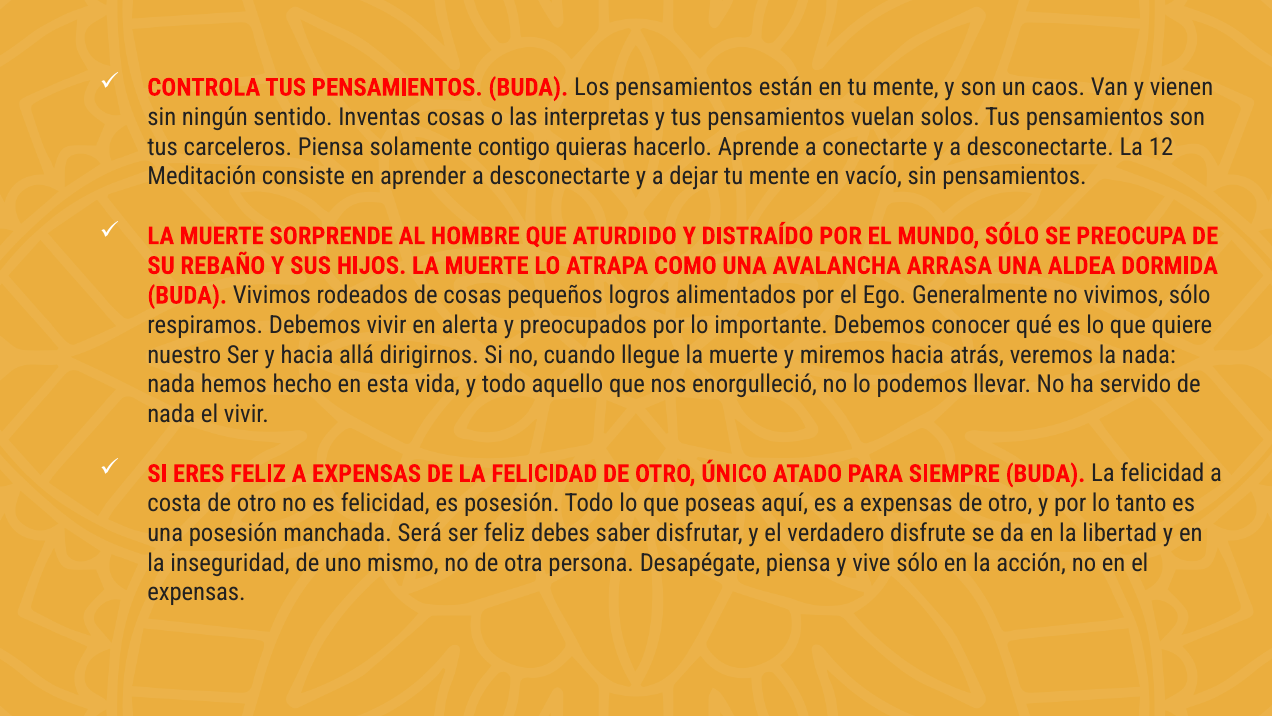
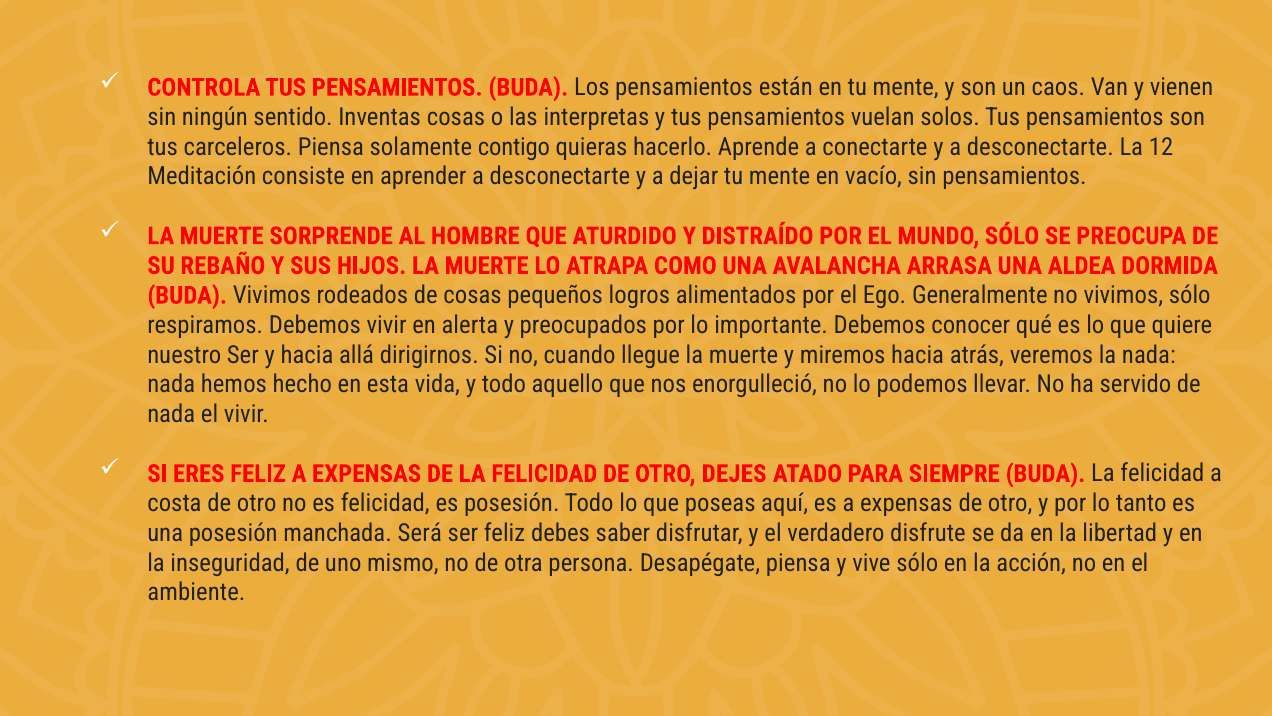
ÚNICO: ÚNICO -> DEJES (734, 473)
expensas: expensas -> ambiente (196, 592)
